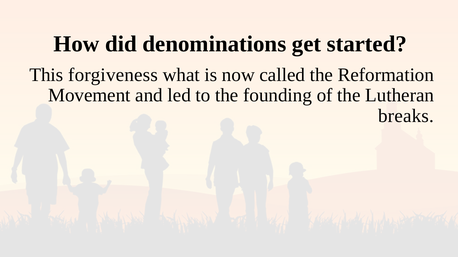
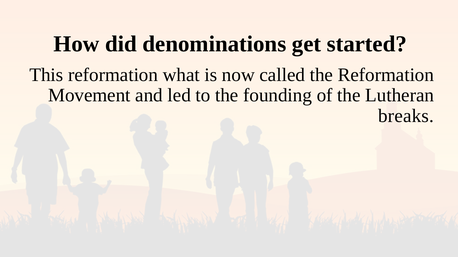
This forgiveness: forgiveness -> reformation (113, 75)
